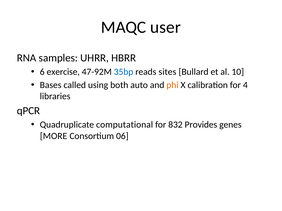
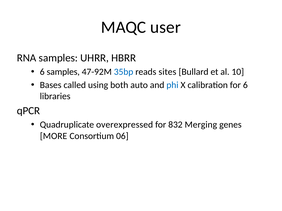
6 exercise: exercise -> samples (63, 72)
phi colour: orange -> blue (172, 85)
for 4: 4 -> 6 (245, 85)
computational: computational -> overexpressed (125, 125)
Provides: Provides -> Merging (201, 125)
